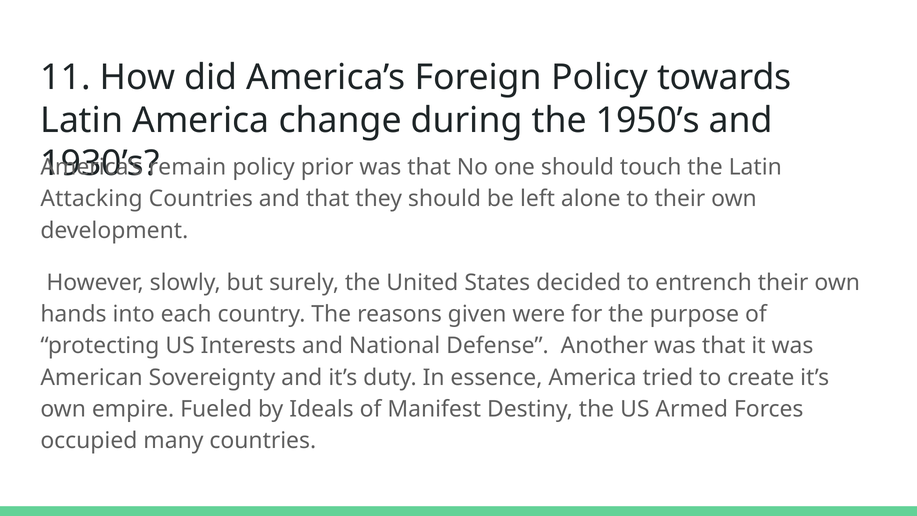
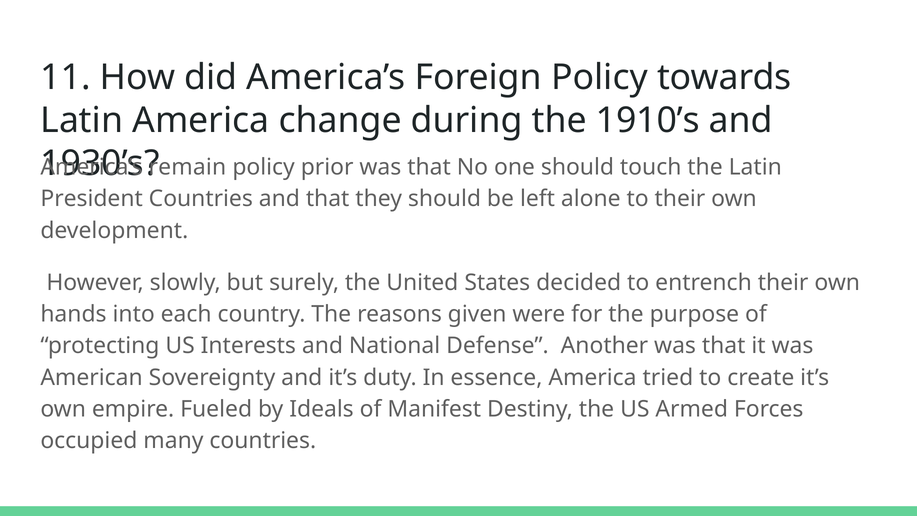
1950’s: 1950’s -> 1910’s (648, 121)
Attacking: Attacking -> President (92, 199)
